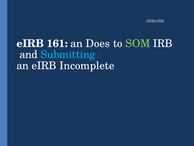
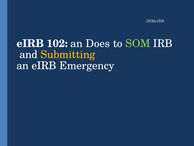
161: 161 -> 102 (57, 43)
Submitting colour: light blue -> yellow (68, 54)
Incomplete: Incomplete -> Emergency (87, 65)
